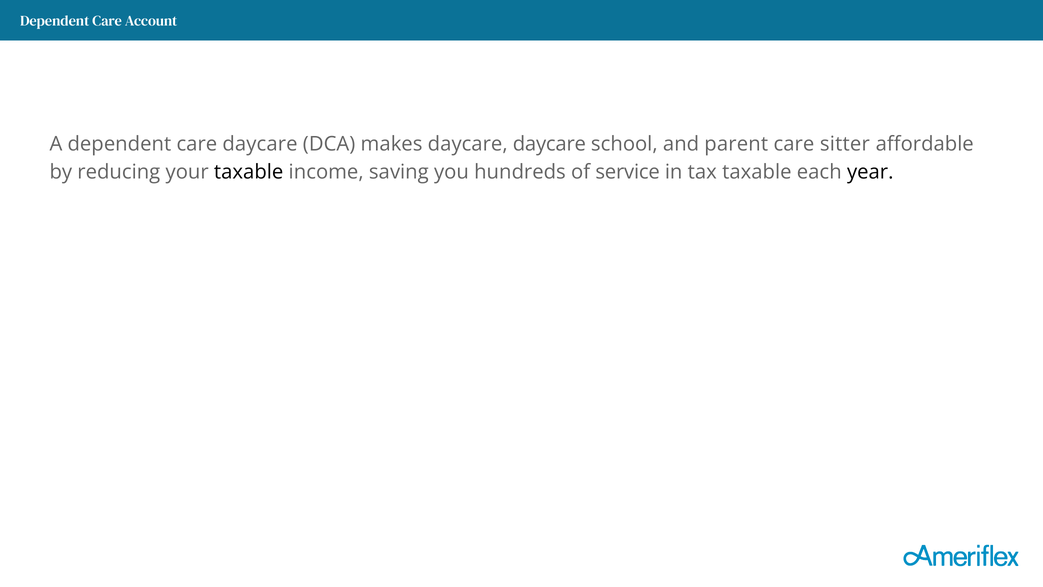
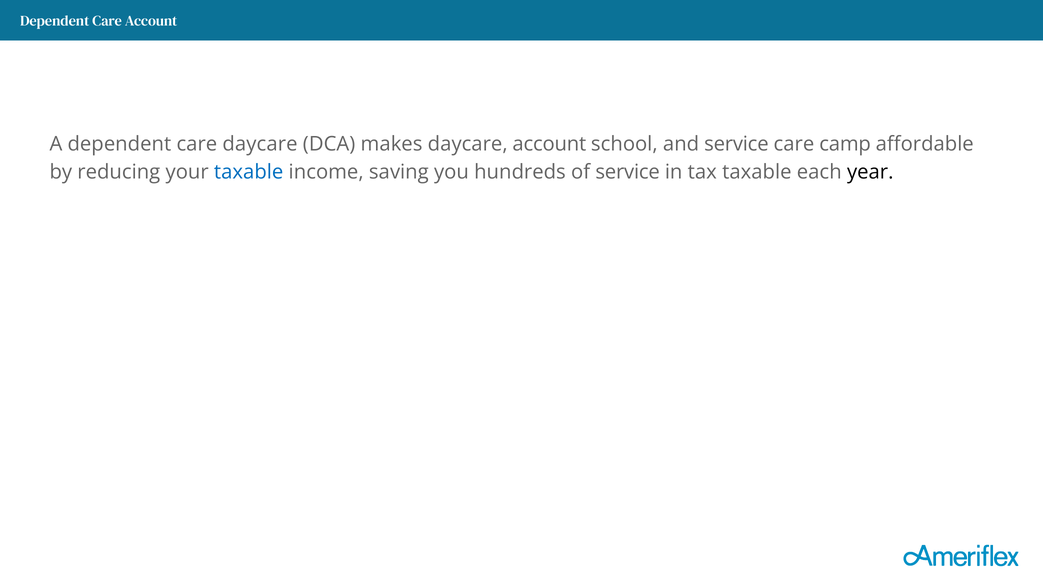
daycare daycare: daycare -> account (549, 144)
and parent: parent -> service (736, 144)
sitter: sitter -> camp (845, 144)
taxable colour: black -> blue (249, 172)
